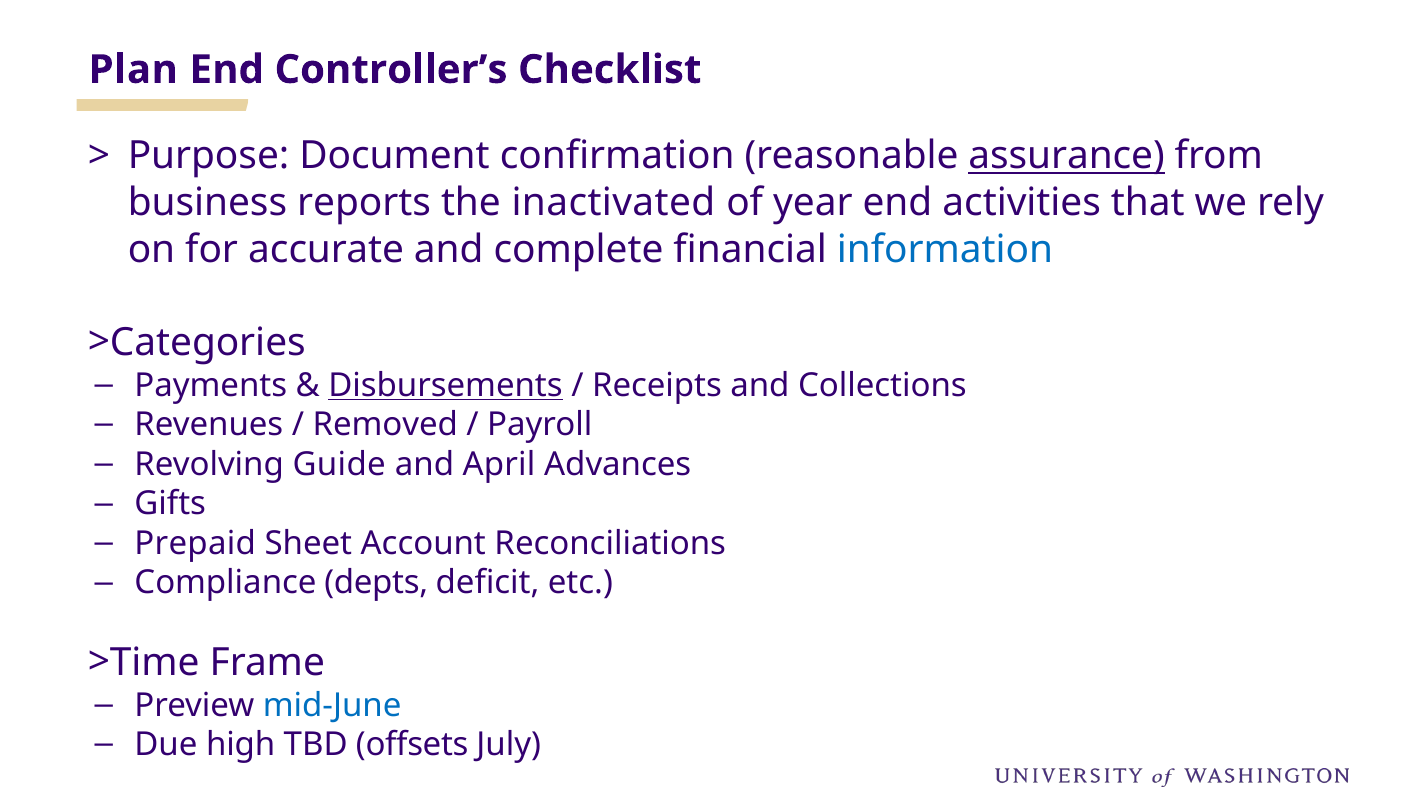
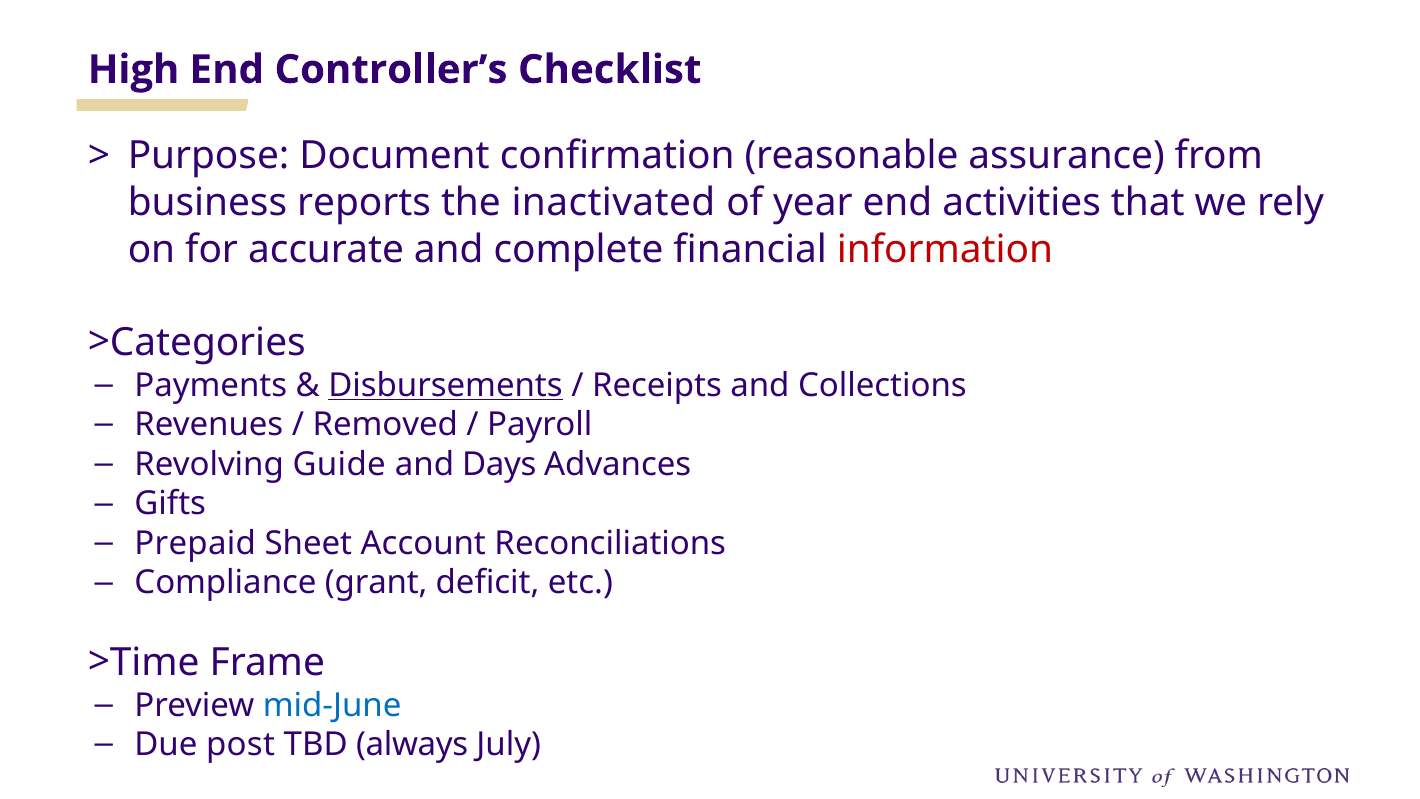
Plan: Plan -> High (134, 70)
assurance underline: present -> none (1067, 156)
information colour: blue -> red (945, 249)
April: April -> Days (499, 464)
depts: depts -> grant (376, 583)
high: high -> post (240, 745)
offsets: offsets -> always (412, 745)
